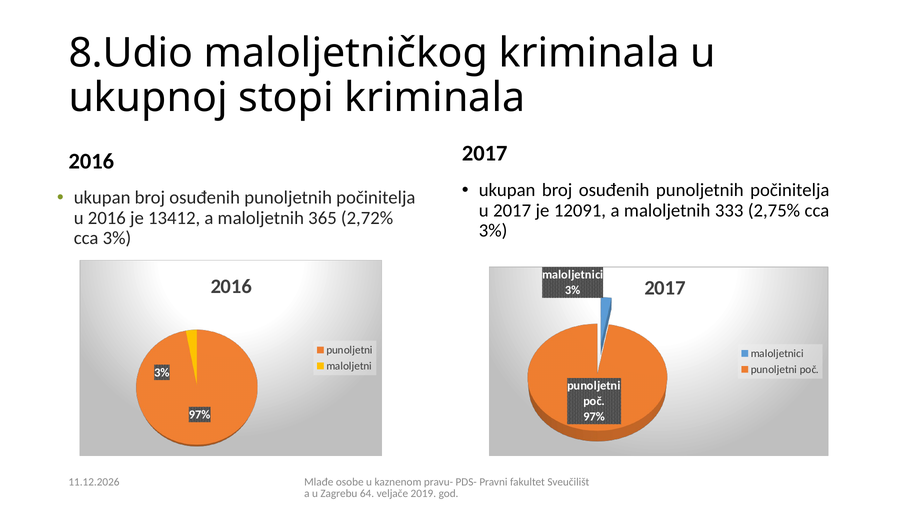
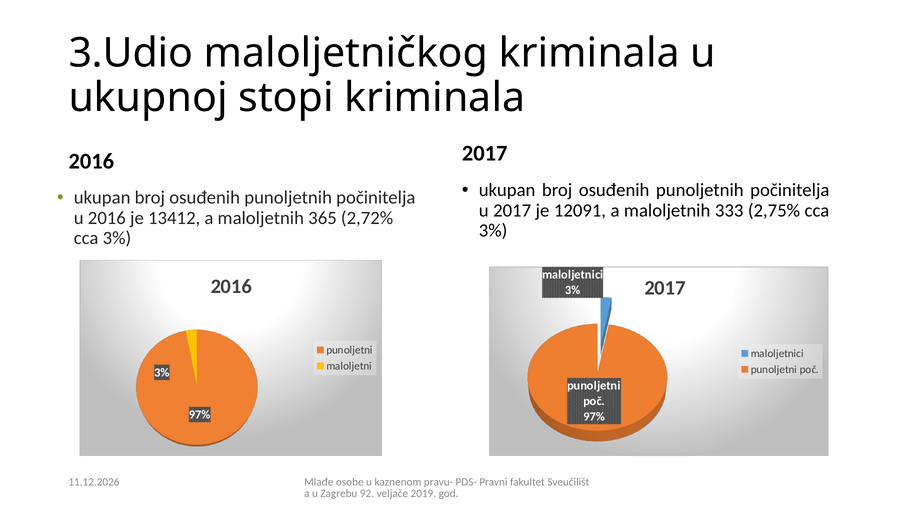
8.Udio: 8.Udio -> 3.Udio (131, 53)
64: 64 -> 92 (367, 493)
